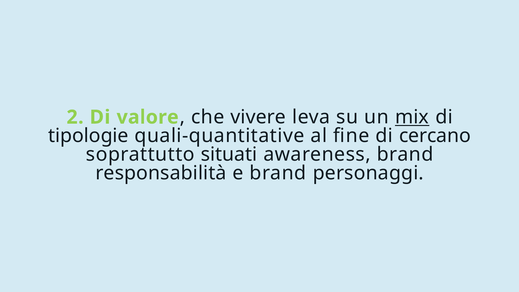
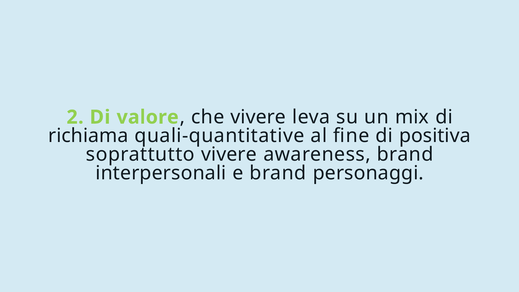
mix underline: present -> none (412, 117)
tipologie: tipologie -> richiama (88, 136)
cercano: cercano -> positiva (435, 136)
soprattutto situati: situati -> vivere (229, 155)
responsabilità: responsabilità -> interpersonali (161, 173)
